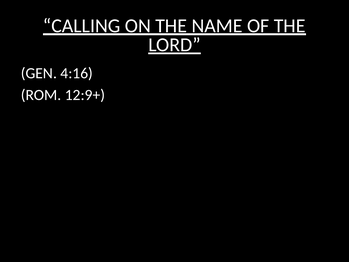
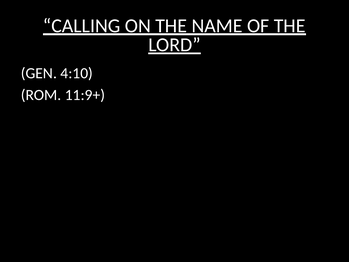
4:16: 4:16 -> 4:10 (77, 73)
12:9+: 12:9+ -> 11:9+ (85, 95)
